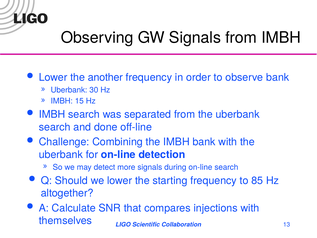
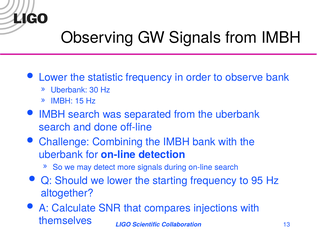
another: another -> statistic (105, 77)
85: 85 -> 95 (257, 180)
